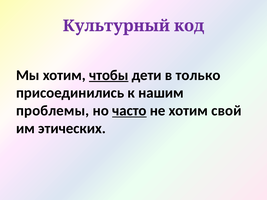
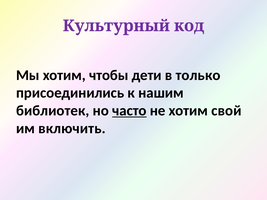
чтобы underline: present -> none (109, 75)
проблемы: проблемы -> библиотек (53, 111)
этических: этических -> включить (72, 129)
